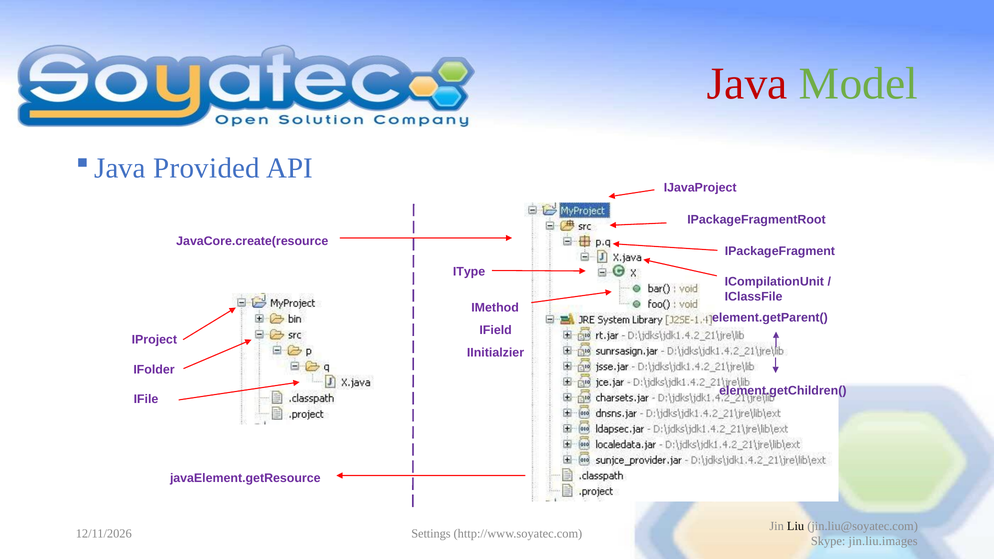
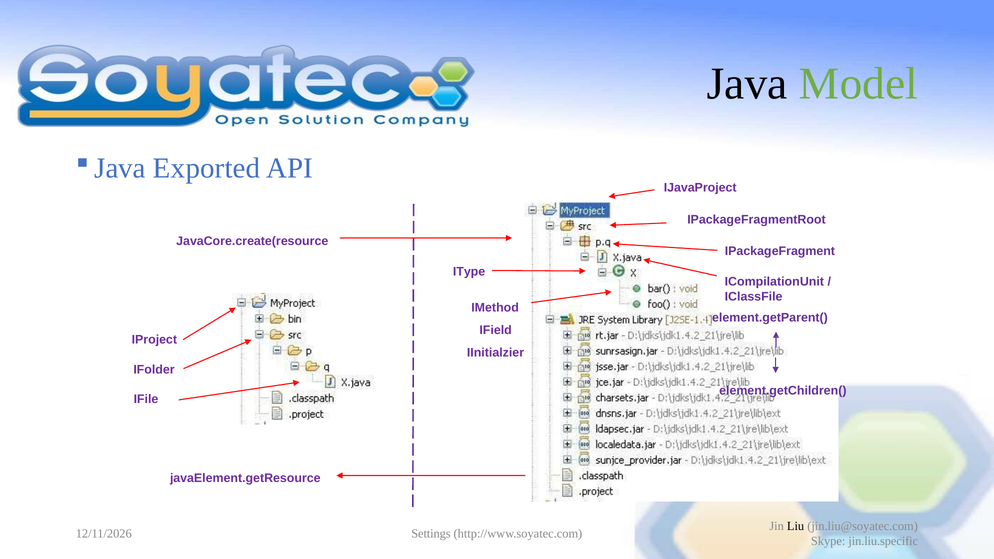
Java colour: red -> black (747, 83)
Provided: Provided -> Exported (207, 168)
jin.liu.images: jin.liu.images -> jin.liu.specific (883, 541)
